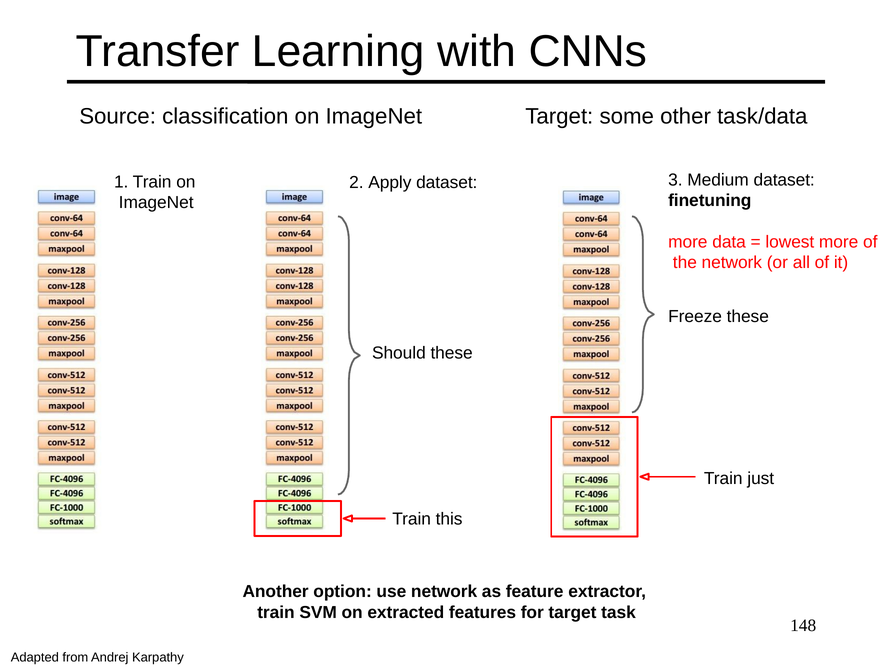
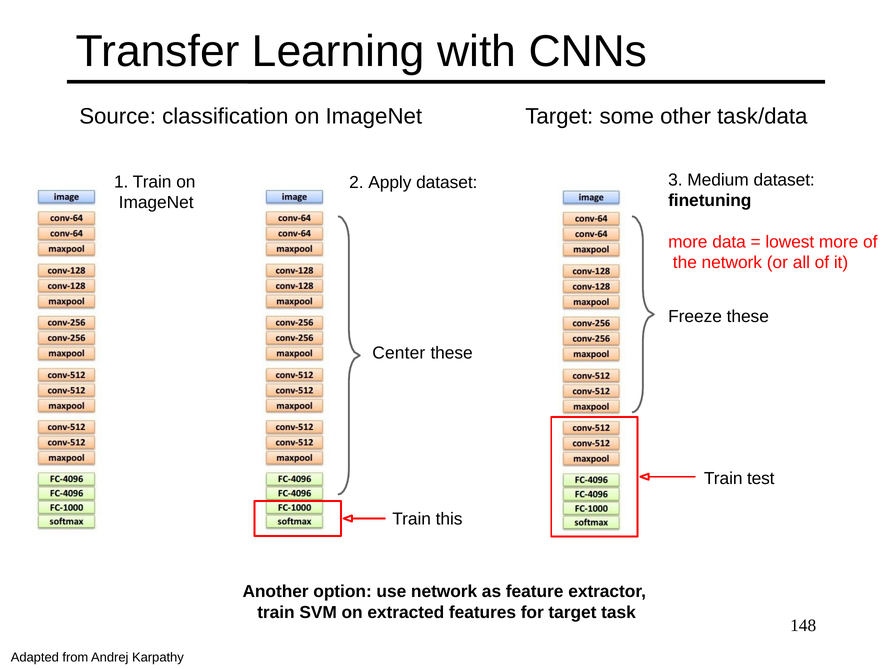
Should: Should -> Center (399, 353)
just: just -> test (761, 479)
